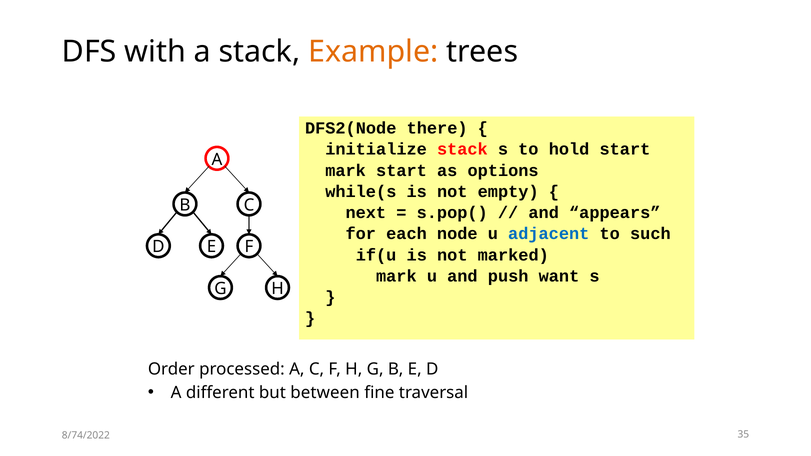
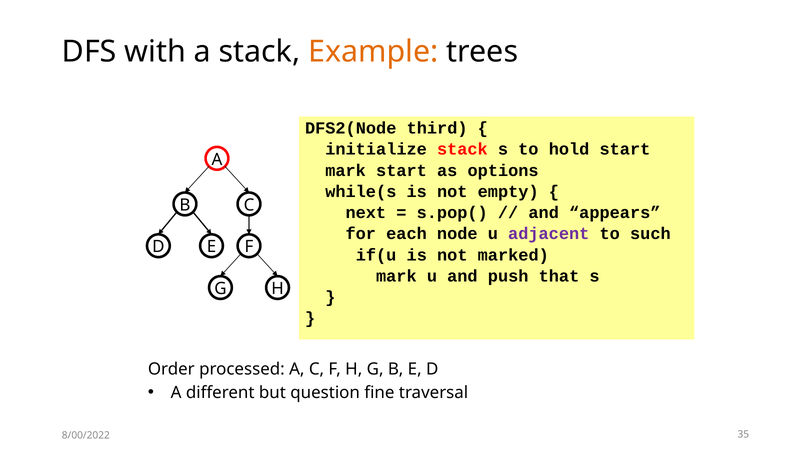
there: there -> third (437, 128)
adjacent colour: blue -> purple (549, 234)
want: want -> that (559, 276)
between: between -> question (325, 393)
8/74/2022: 8/74/2022 -> 8/00/2022 (86, 436)
